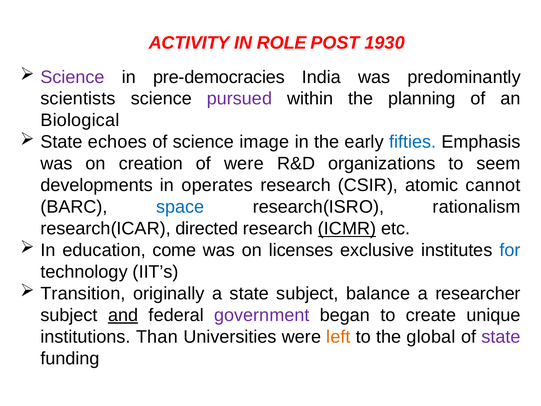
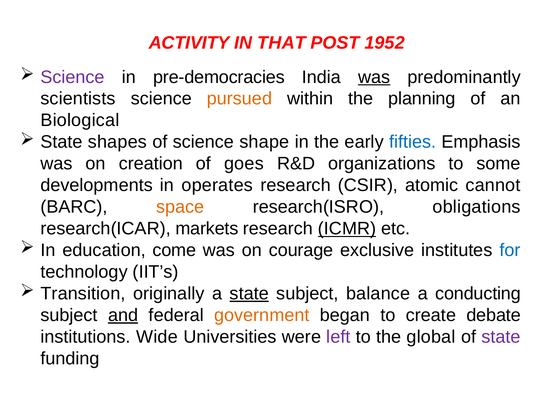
ROLE: ROLE -> THAT (282, 43)
1930: 1930 -> 1952 (385, 43)
was underline: none -> present (374, 77)
pursued colour: purple -> orange (239, 99)
echoes: echoes -> shapes (117, 142)
image: image -> shape (264, 142)
of were: were -> goes (244, 164)
seem: seem -> some (499, 164)
space colour: blue -> orange (180, 207)
rationalism: rationalism -> obligations (477, 207)
directed: directed -> markets (207, 228)
licenses: licenses -> courage (301, 250)
state underline: none -> present (249, 293)
researcher: researcher -> conducting (478, 293)
government colour: purple -> orange (262, 315)
unique: unique -> debate (494, 315)
Than: Than -> Wide (157, 337)
left colour: orange -> purple (338, 337)
